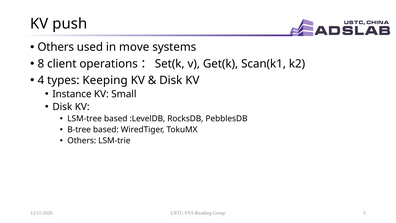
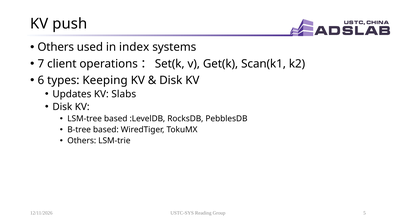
move: move -> index (134, 47)
8: 8 -> 7 (41, 64)
4: 4 -> 6 (41, 80)
Instance: Instance -> Updates (72, 94)
Small: Small -> Slabs (124, 94)
